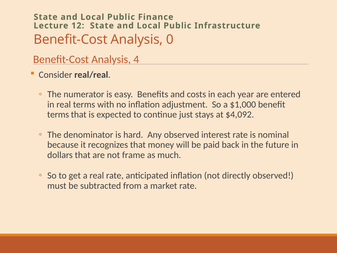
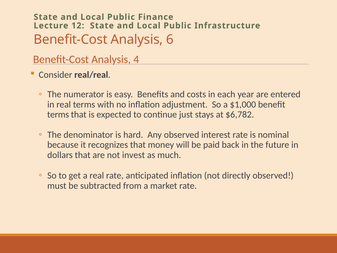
0: 0 -> 6 (170, 40)
$4,092: $4,092 -> $6,782 (240, 114)
frame: frame -> invest (134, 155)
